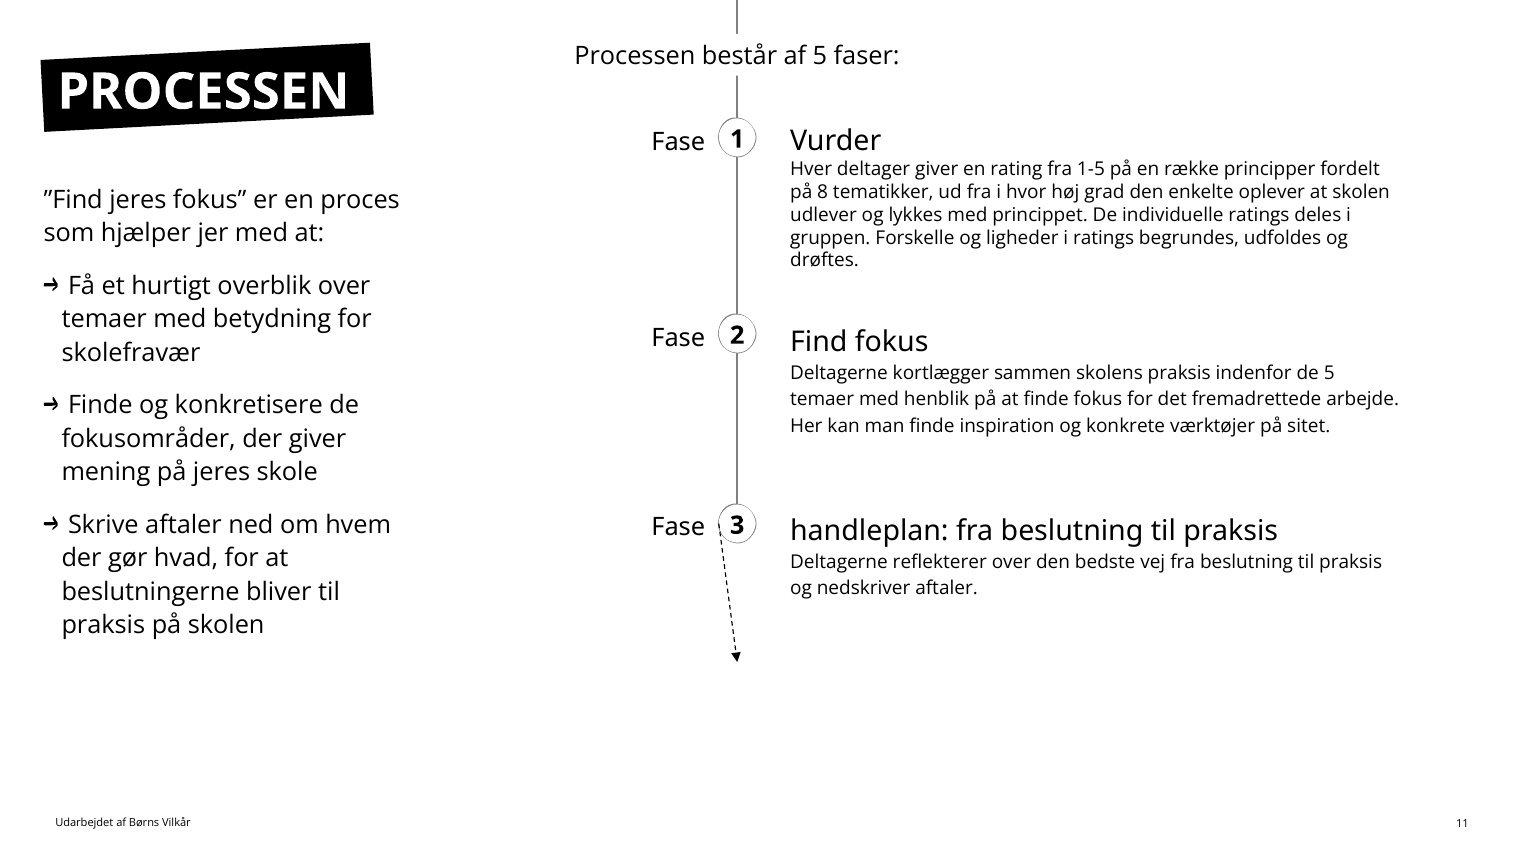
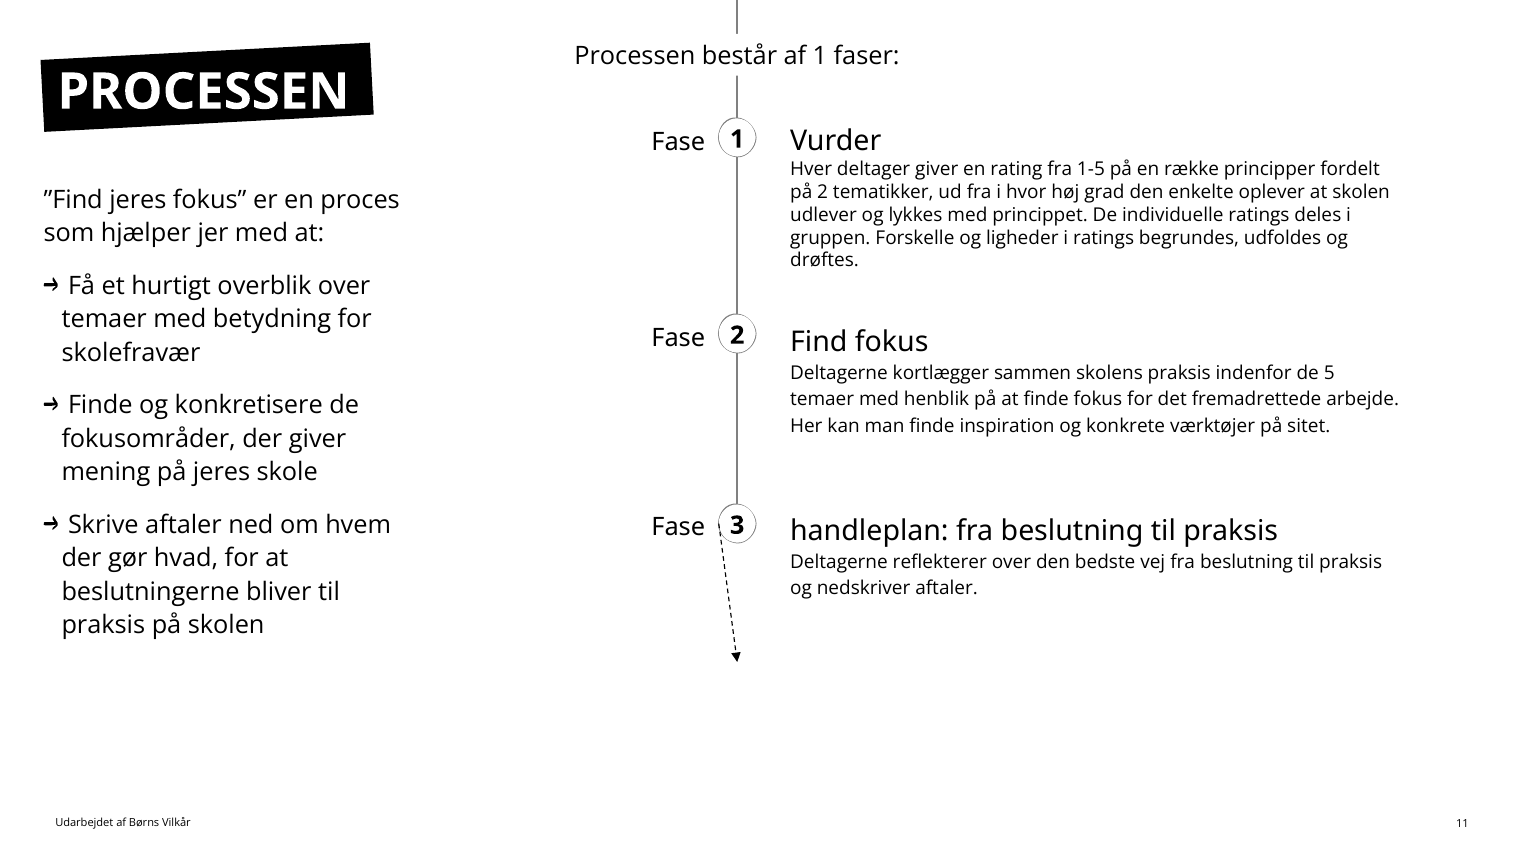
af 5: 5 -> 1 (820, 57)
på 8: 8 -> 2 (823, 192)
